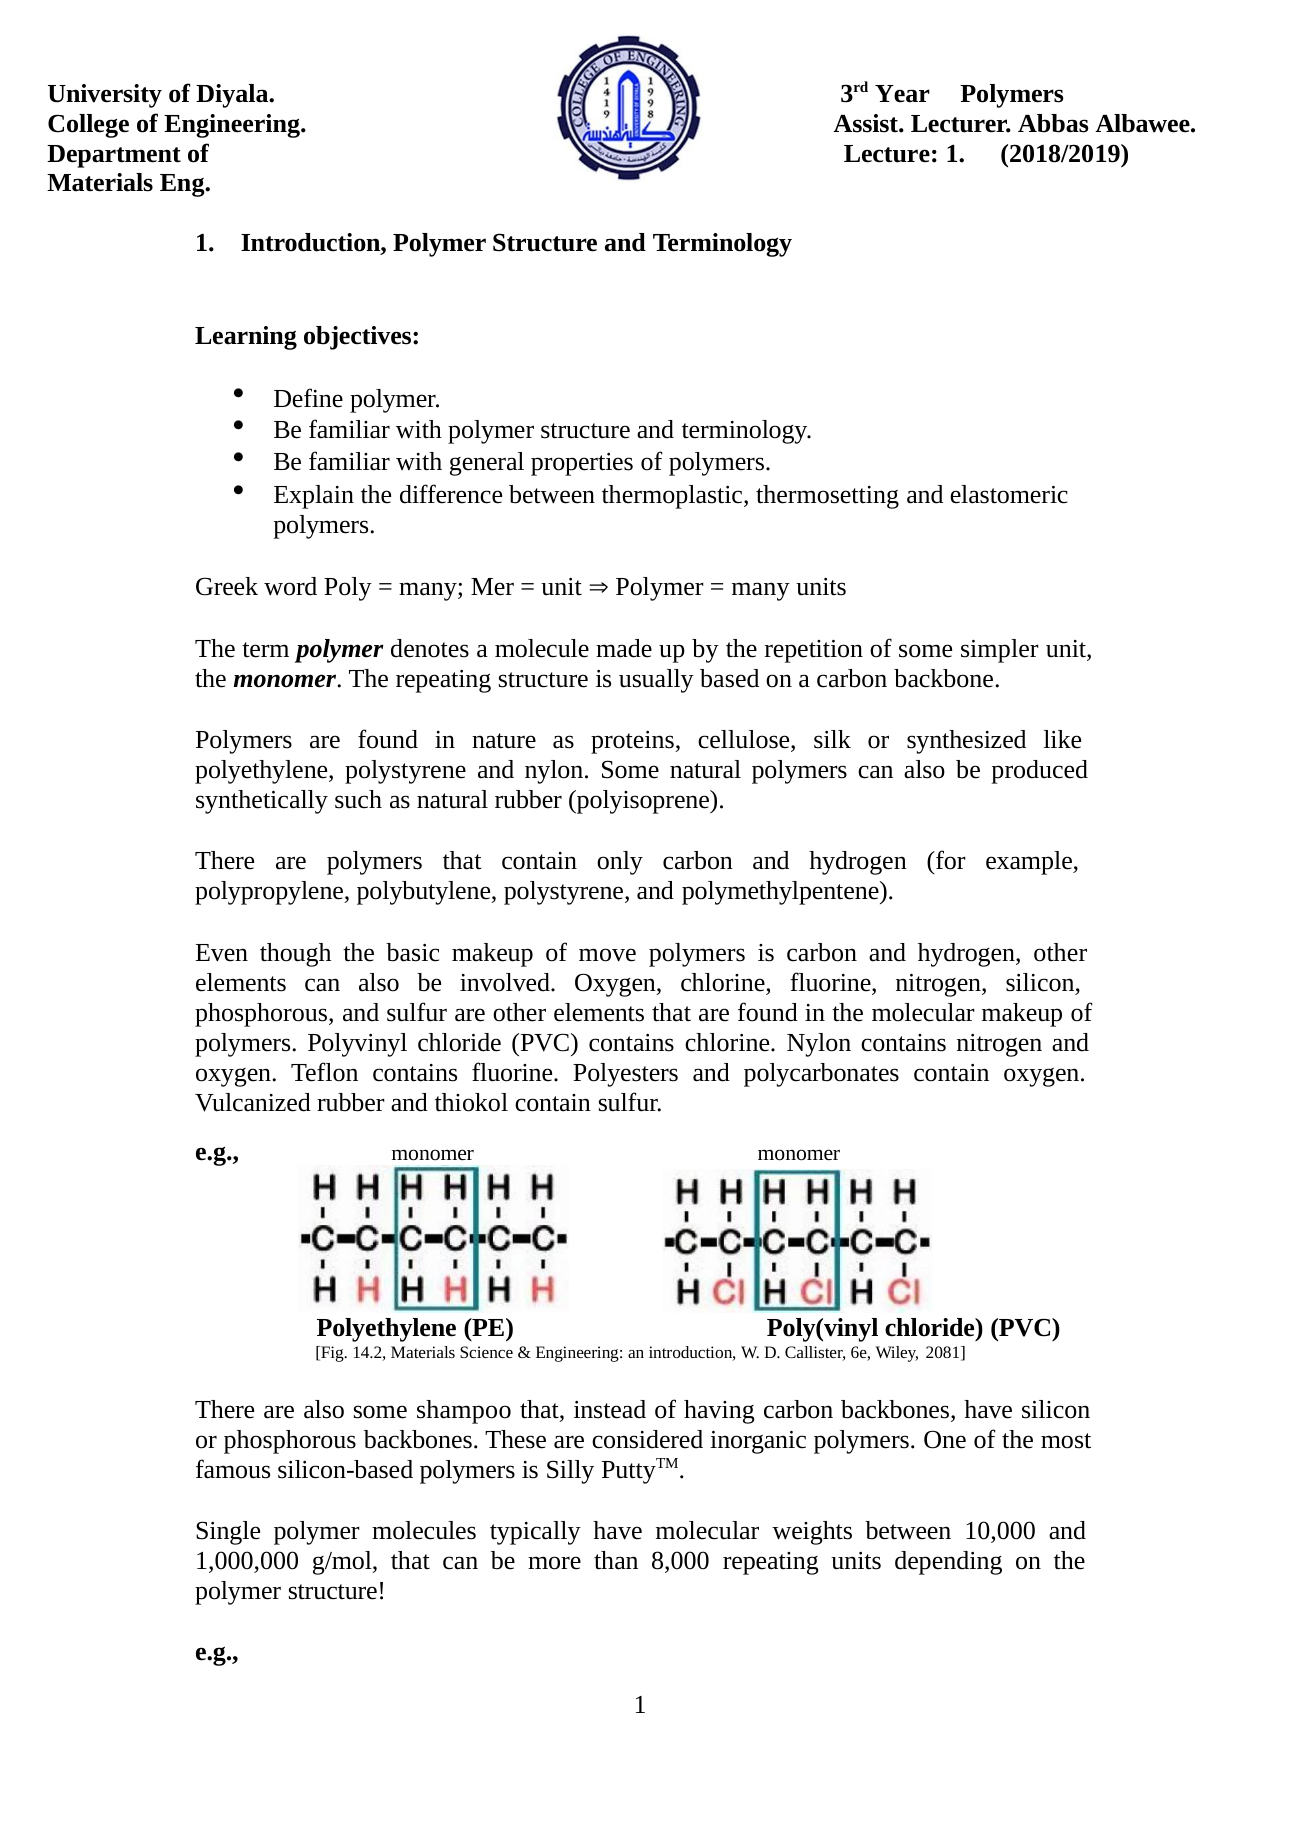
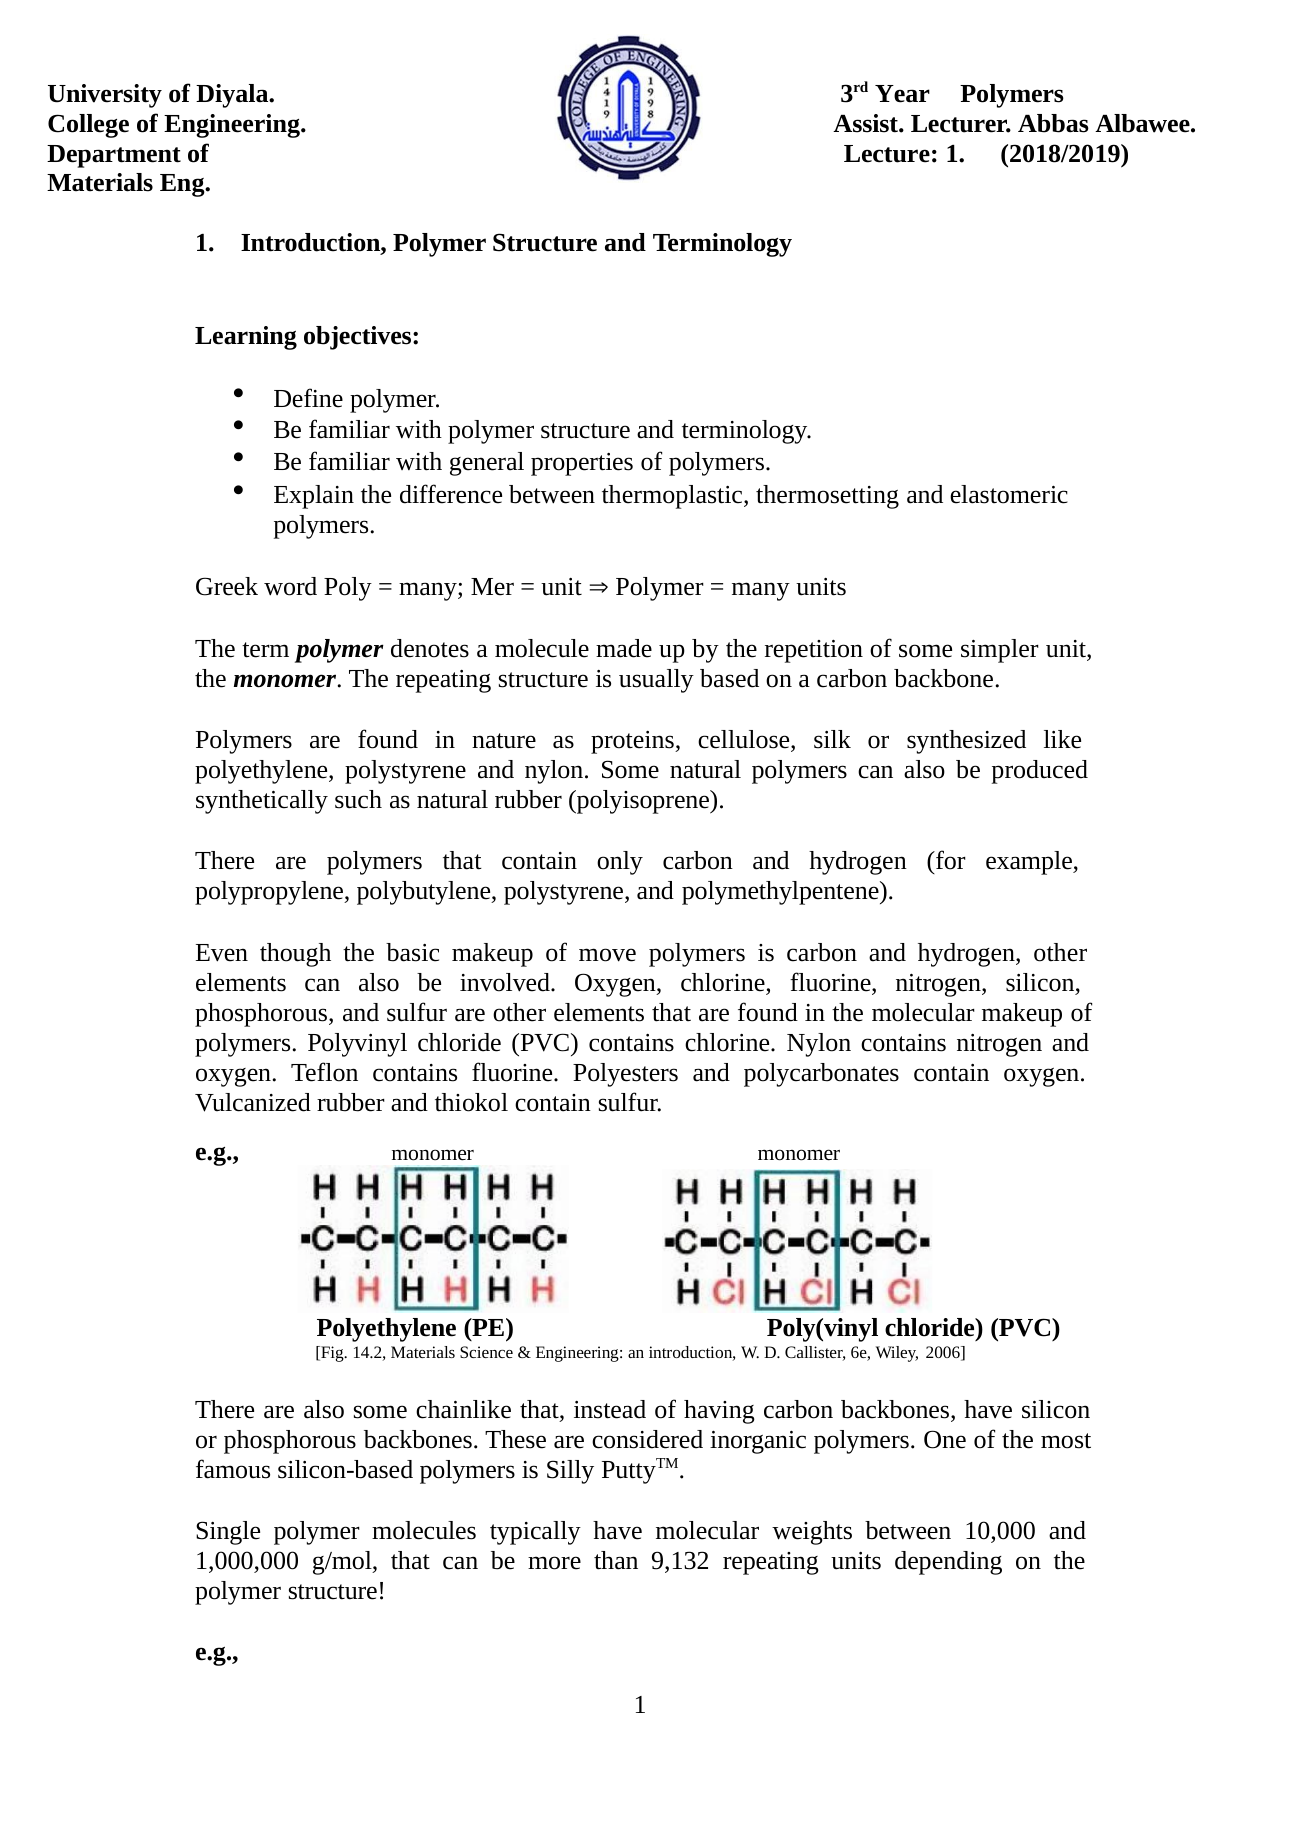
2081: 2081 -> 2006 (946, 1353)
shampoo: shampoo -> chainlike (464, 1410)
8,000: 8,000 -> 9,132 (680, 1561)
